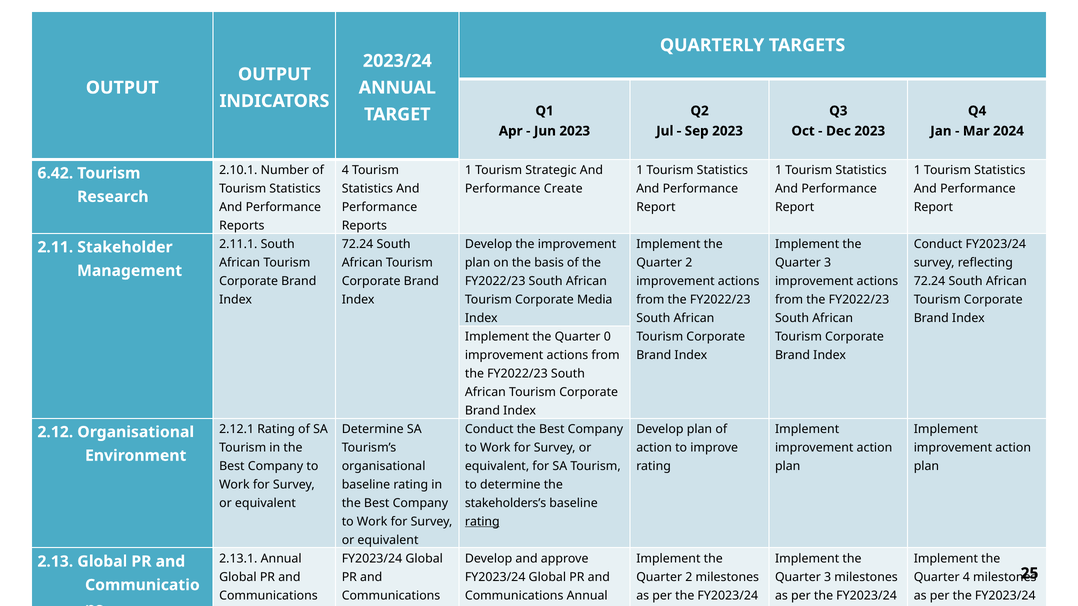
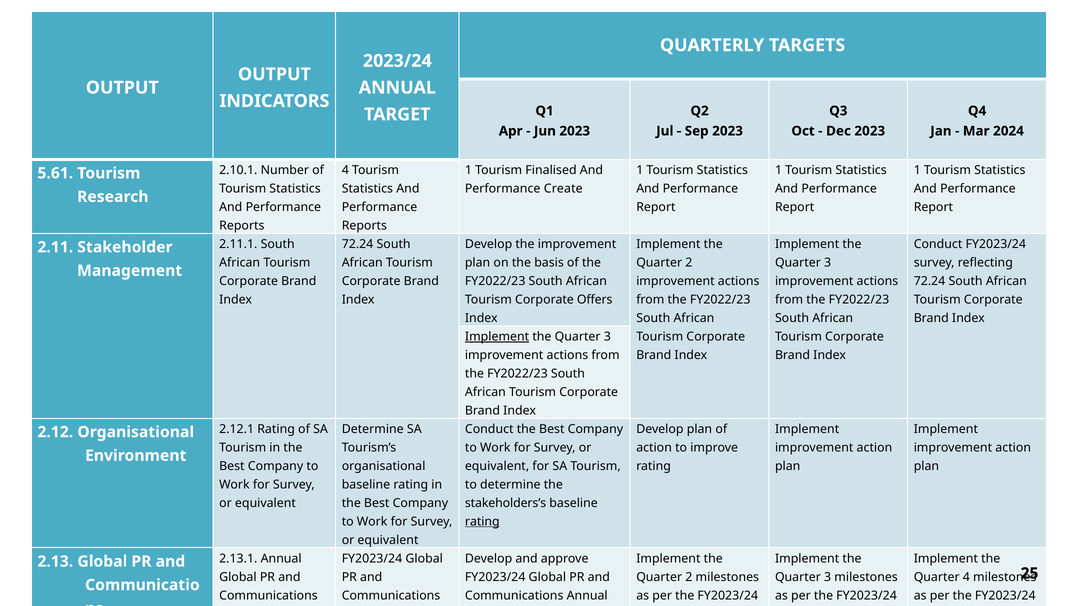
Strategic: Strategic -> Finalised (551, 170)
6.42: 6.42 -> 5.61 (55, 173)
Media: Media -> Offers (595, 300)
Implement underline: none -> present (497, 337)
0: 0 -> 3 (607, 337)
